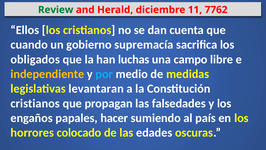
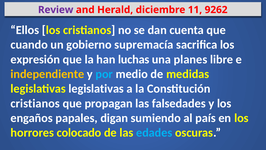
Review colour: green -> purple (56, 10)
7762: 7762 -> 9262 (216, 10)
obligados: obligados -> expresión (35, 59)
campo: campo -> planes (190, 59)
legislativas levantaran: levantaran -> legislativas (96, 88)
hacer: hacer -> digan (114, 118)
edades colour: white -> light blue (154, 132)
